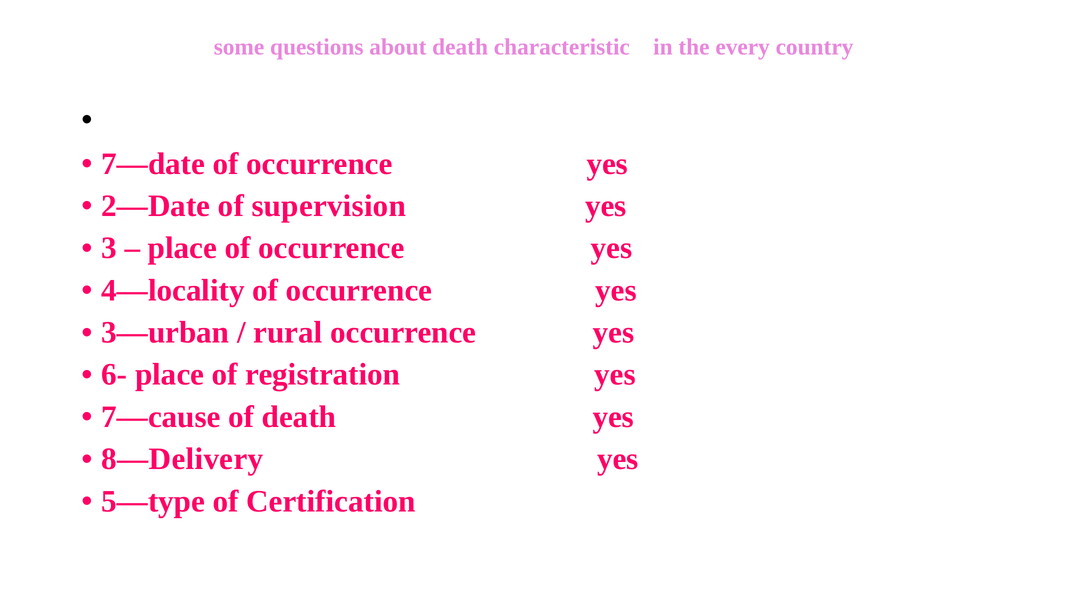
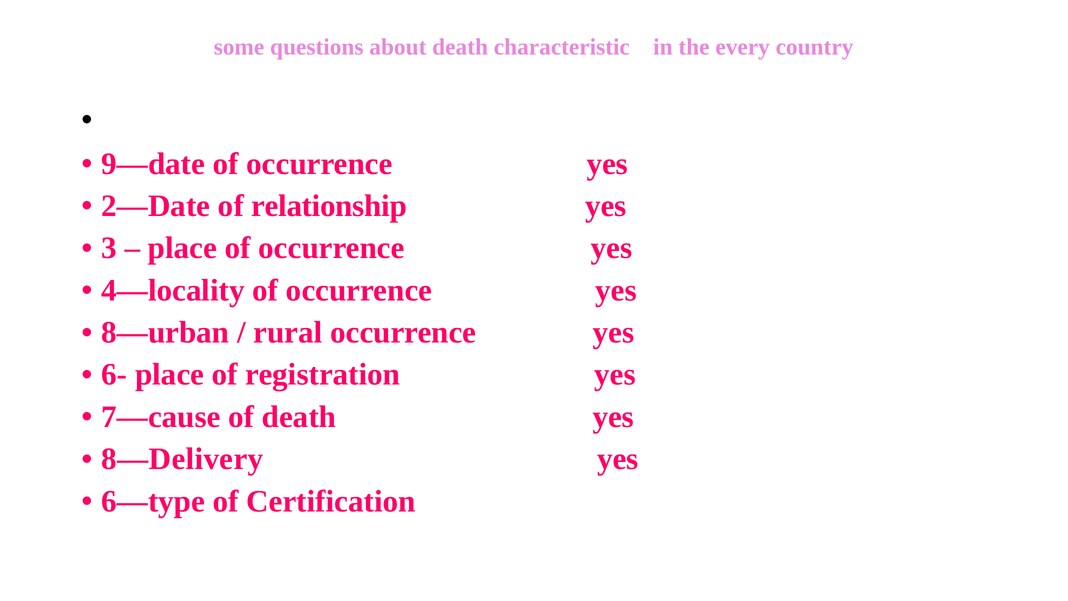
7—date: 7—date -> 9—date (153, 164)
supervision: supervision -> relationship (329, 206)
3—urban: 3—urban -> 8—urban (165, 332)
5—type: 5—type -> 6—type (153, 501)
